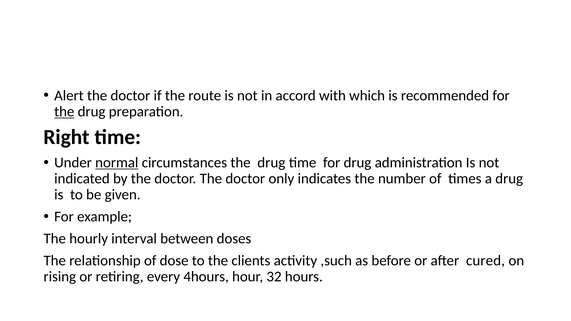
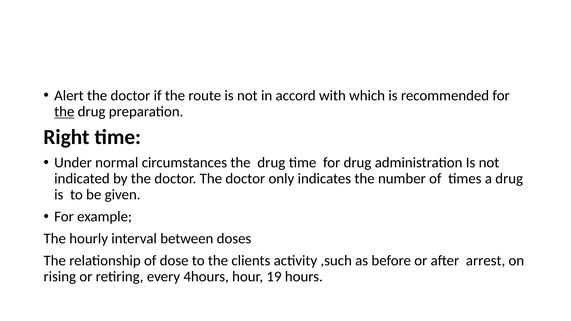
normal underline: present -> none (117, 163)
cured: cured -> arrest (486, 261)
32: 32 -> 19 (274, 277)
